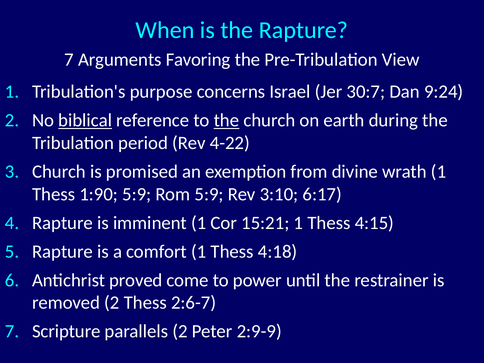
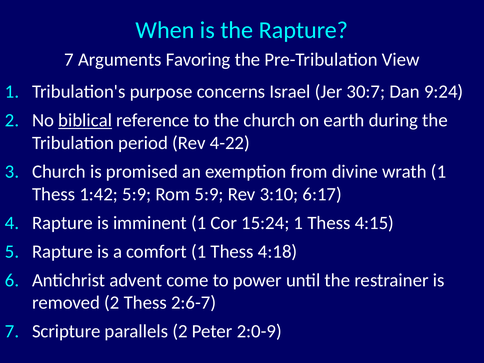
the underline: present -> none (226, 120)
1:90: 1:90 -> 1:42 (99, 194)
15:21: 15:21 -> 15:24 (265, 223)
proved: proved -> advent (136, 280)
2:9-9: 2:9-9 -> 2:0-9 (259, 331)
